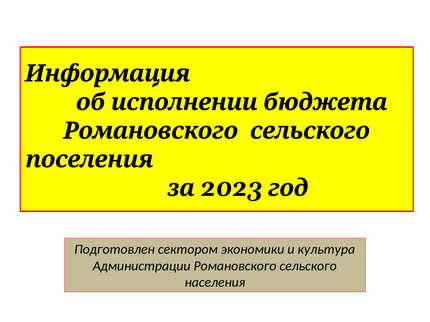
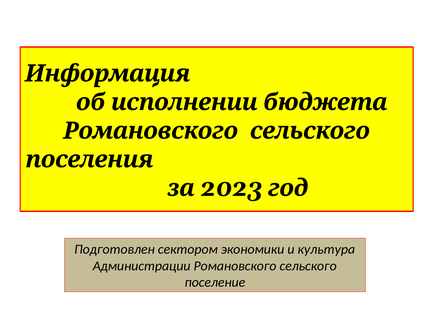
населения: населения -> поселение (215, 283)
